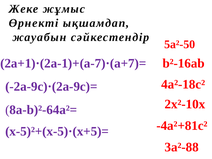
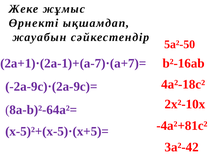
3a²-88: 3a²-88 -> 3a²-42 (182, 147)
